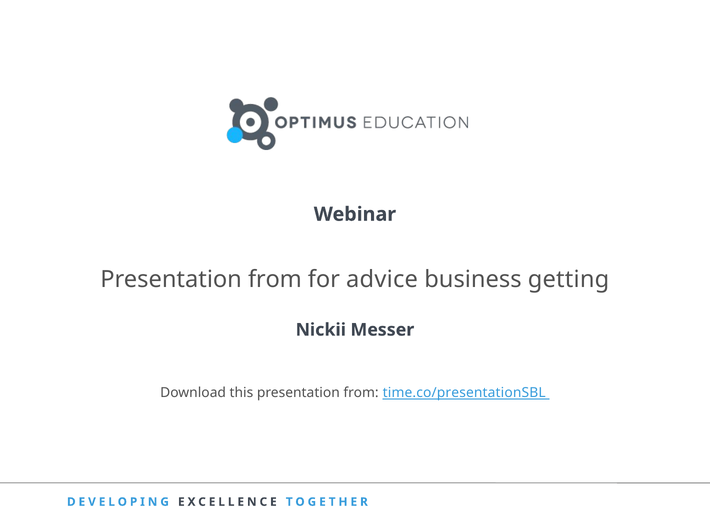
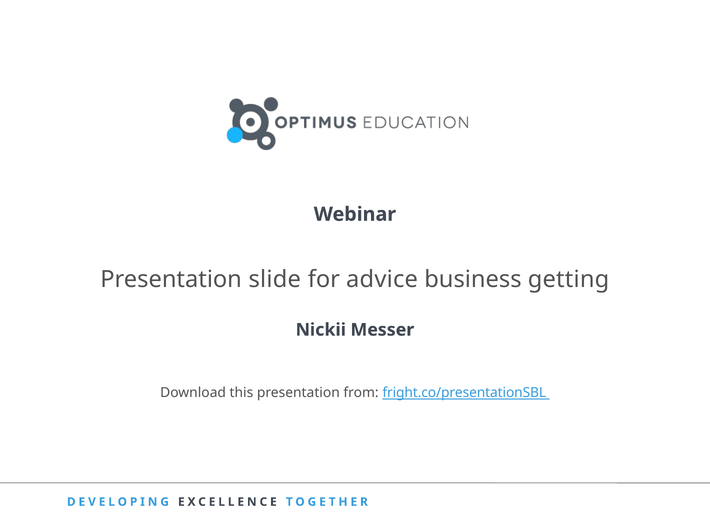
from: from -> slide (275, 280)
time.co/presentationSBL: time.co/presentationSBL -> fright.co/presentationSBL (464, 393)
